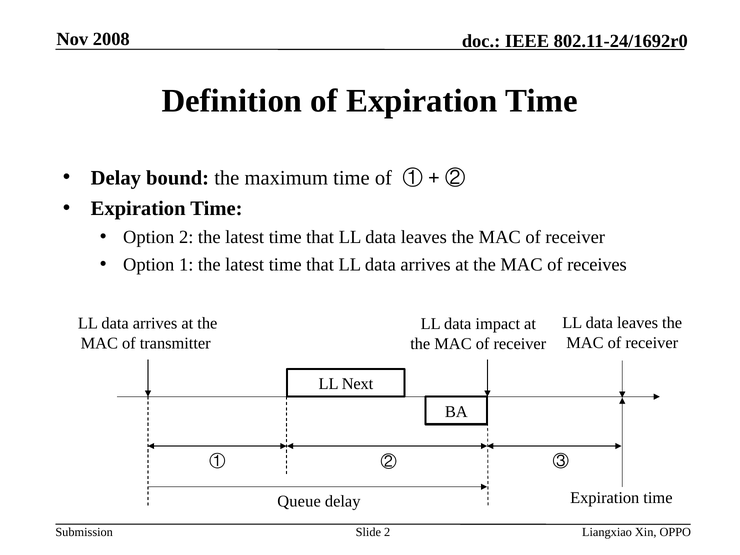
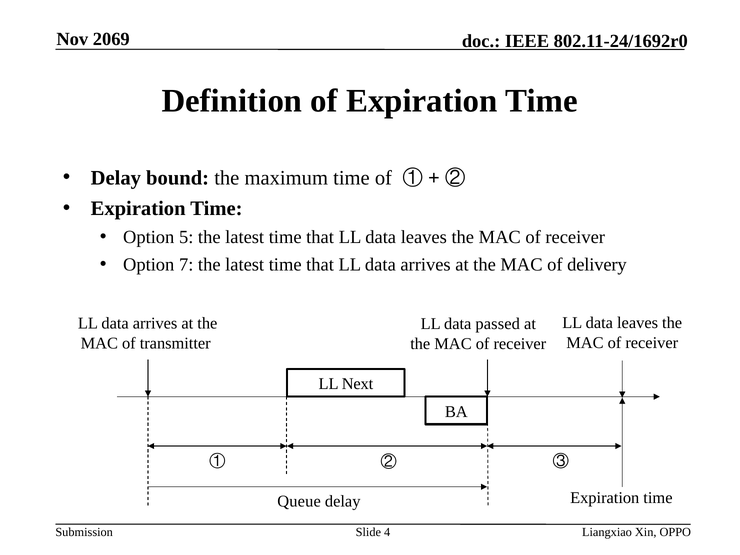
2008: 2008 -> 2069 (111, 39)
Option 2: 2 -> 5 (186, 237)
1: 1 -> 7 (186, 264)
receives: receives -> delivery (597, 264)
impact: impact -> passed (498, 324)
Slide 2: 2 -> 4 (387, 532)
